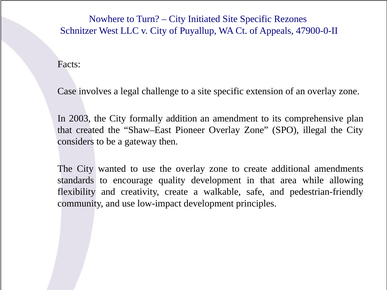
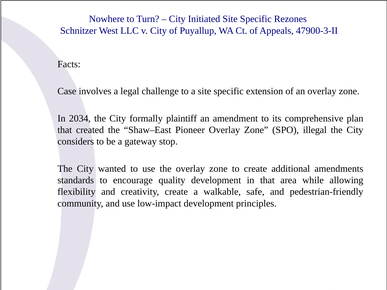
47900-0-II: 47900-0-II -> 47900-3-II (317, 31)
2003: 2003 -> 2034 (80, 118)
addition: addition -> plaintiff (182, 118)
then: then -> stop (168, 142)
